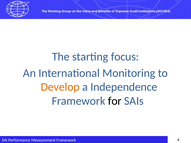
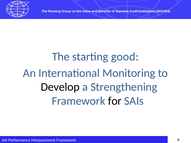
focus: focus -> good (125, 57)
Develop colour: orange -> black (60, 87)
Independence: Independence -> Strengthening (124, 87)
